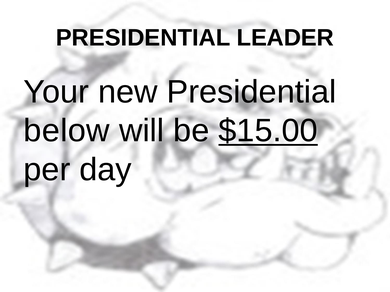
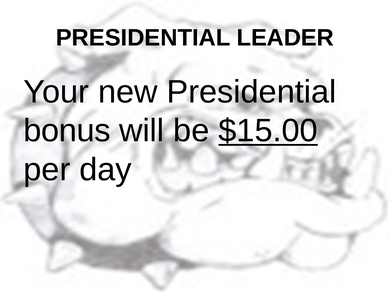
below: below -> bonus (67, 131)
